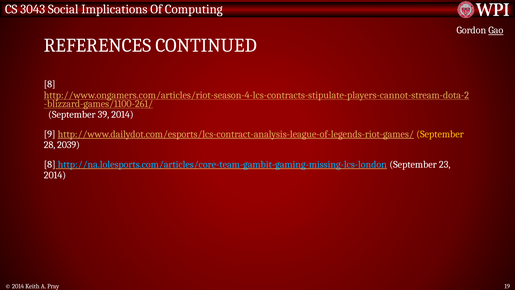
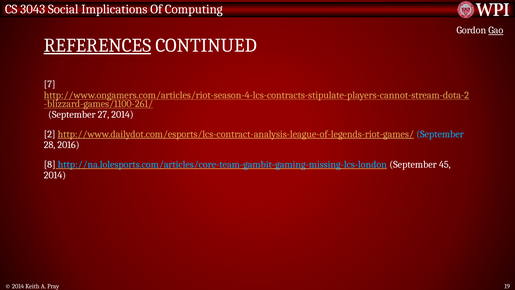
REFERENCES underline: none -> present (97, 45)
8: 8 -> 7 (50, 84)
39: 39 -> 27 (104, 114)
9: 9 -> 2 (50, 134)
September colour: yellow -> light blue (440, 134)
2039: 2039 -> 2016 (68, 145)
23: 23 -> 45 (445, 164)
